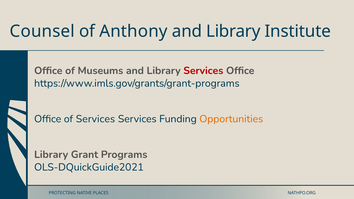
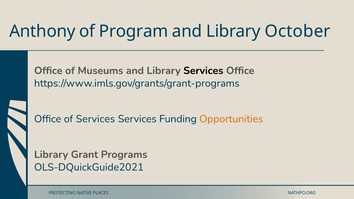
Counsel: Counsel -> Anthony (42, 31)
Anthony: Anthony -> Program (134, 31)
Institute: Institute -> October (298, 31)
Services colour: red -> black (203, 71)
